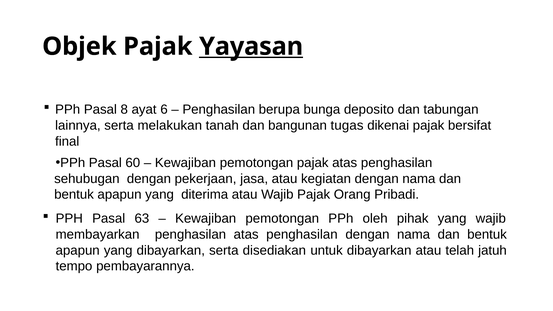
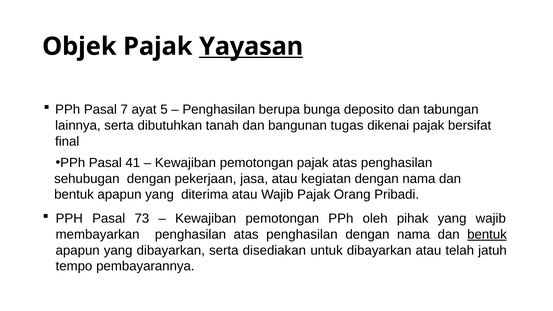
8: 8 -> 7 (124, 110)
6: 6 -> 5 (164, 110)
melakukan: melakukan -> dibutuhkan (170, 125)
60: 60 -> 41 (133, 163)
63: 63 -> 73 (142, 219)
bentuk underline: none -> present (487, 235)
